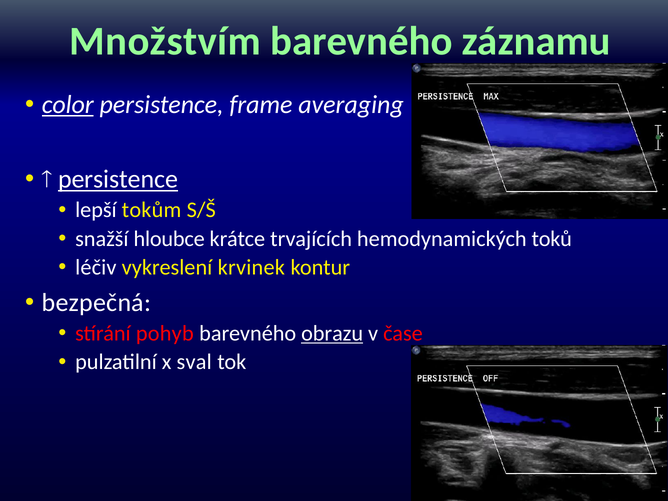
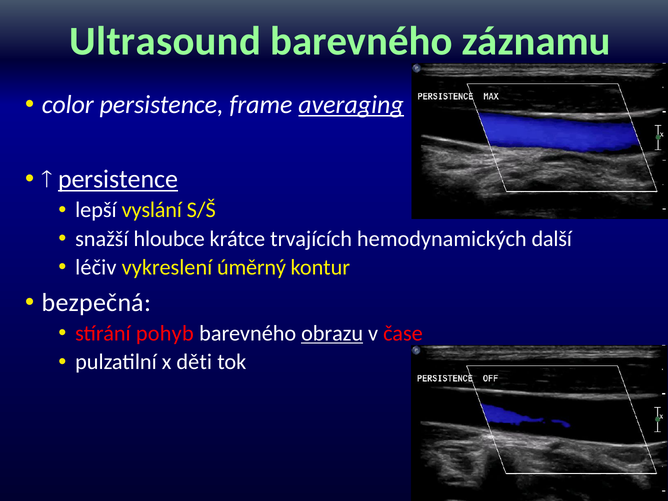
Množstvím: Množstvím -> Ultrasound (165, 41)
color underline: present -> none (68, 105)
averaging underline: none -> present (351, 105)
tokům: tokům -> vyslání (152, 210)
toků: toků -> další (552, 239)
krvinek: krvinek -> úměrný (252, 267)
sval: sval -> děti (194, 362)
